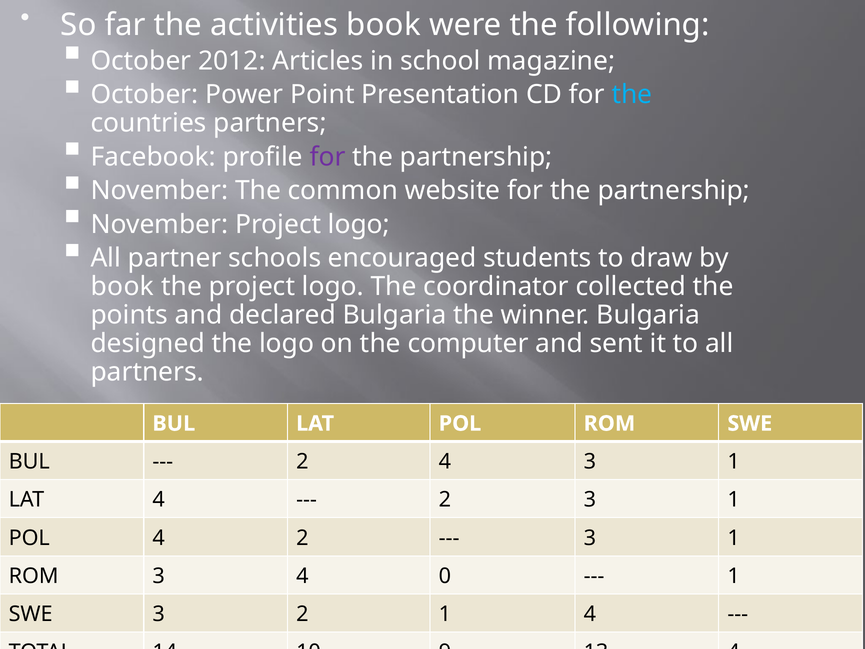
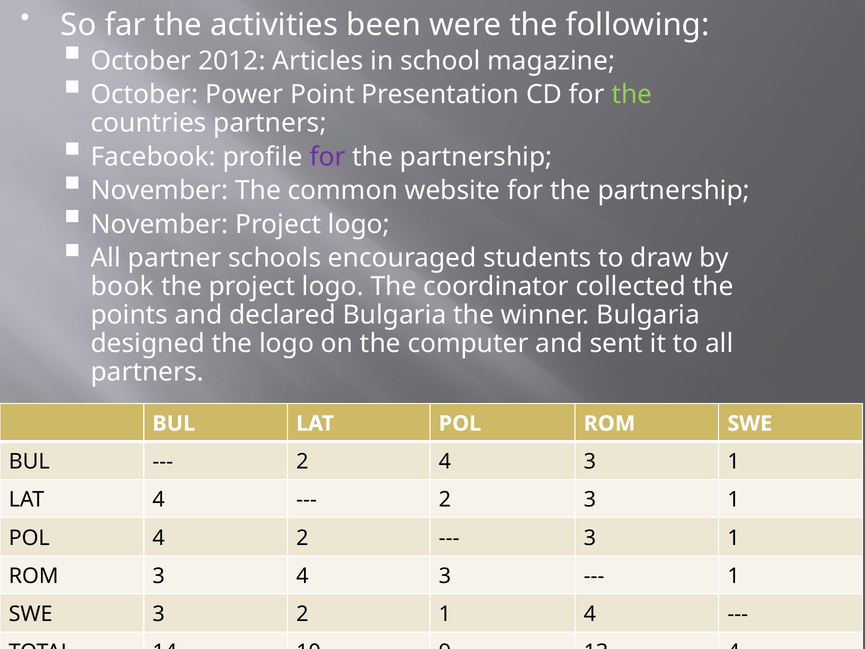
activities book: book -> been (384, 25)
the colour: light blue -> light green (632, 95)
3 4 0: 0 -> 3 (445, 576)
